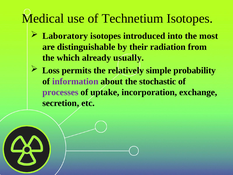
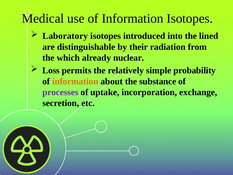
use of Technetium: Technetium -> Information (133, 18)
most: most -> lined (209, 36)
usually: usually -> nuclear (129, 58)
information colour: purple -> orange (75, 81)
stochastic: stochastic -> substance (158, 81)
